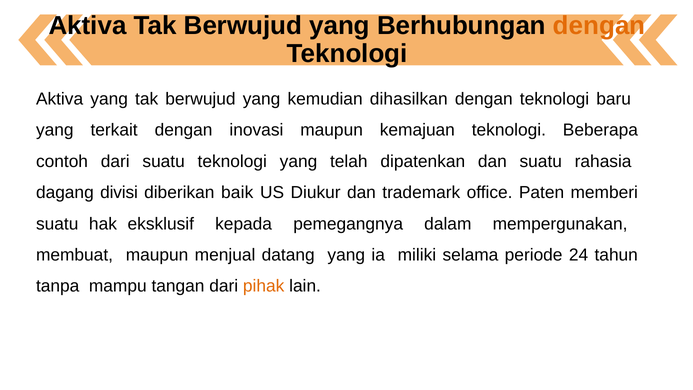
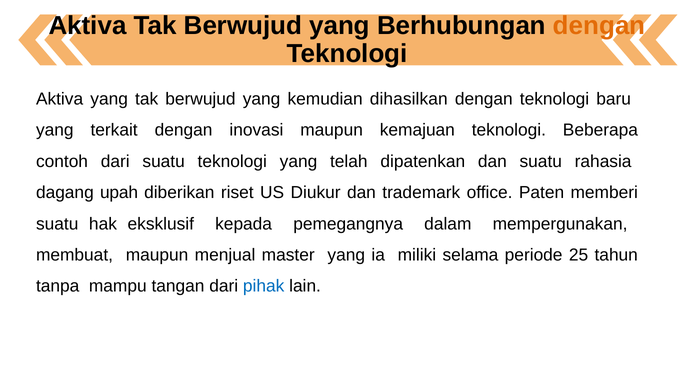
divisi: divisi -> upah (119, 193)
baik: baik -> riset (237, 193)
datang: datang -> master (288, 255)
24: 24 -> 25 (579, 255)
pihak colour: orange -> blue (264, 286)
